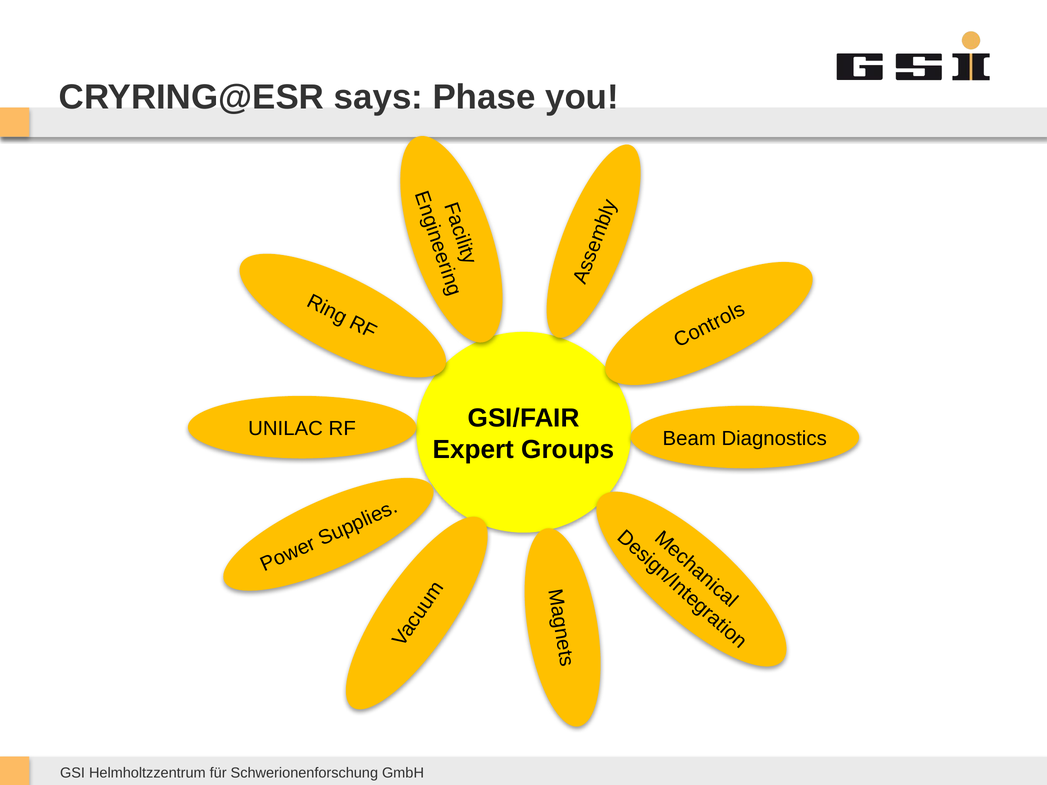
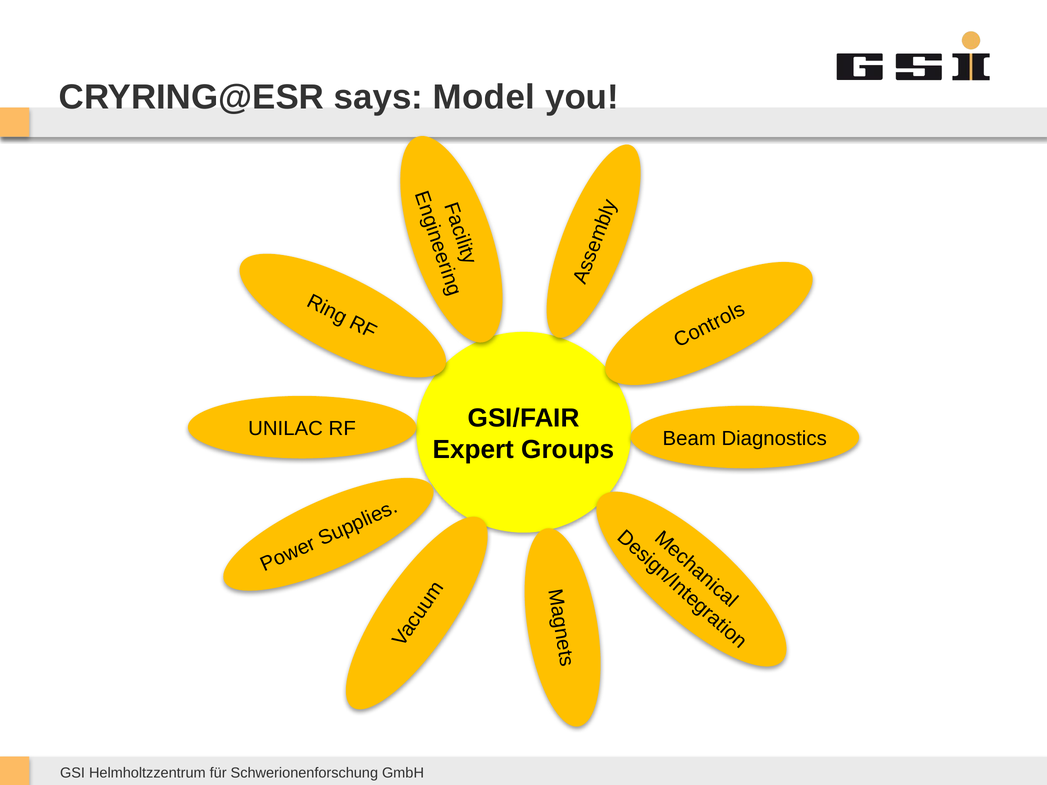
Phase: Phase -> Model (484, 98)
